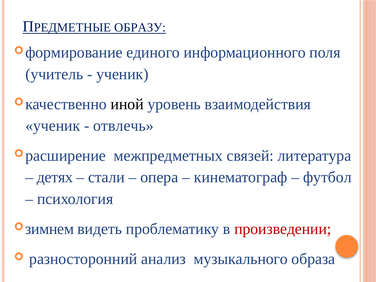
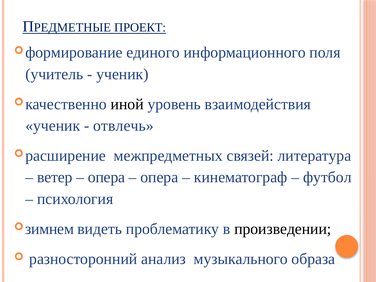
ОБРАЗУ: ОБРАЗУ -> ПРОЕКТ (140, 27)
детях: детях -> ветер (55, 177)
стали: стали -> опера (106, 177)
произведении colour: red -> black (283, 229)
